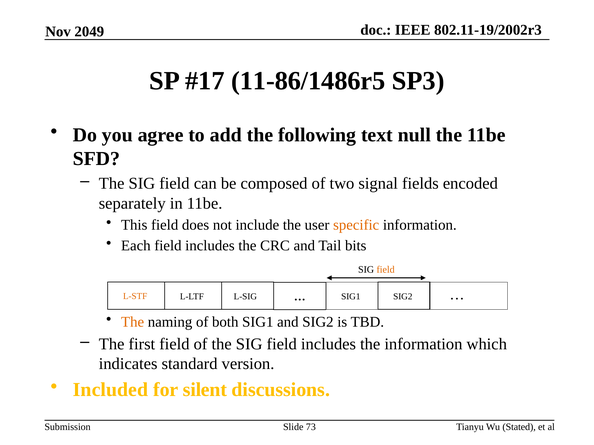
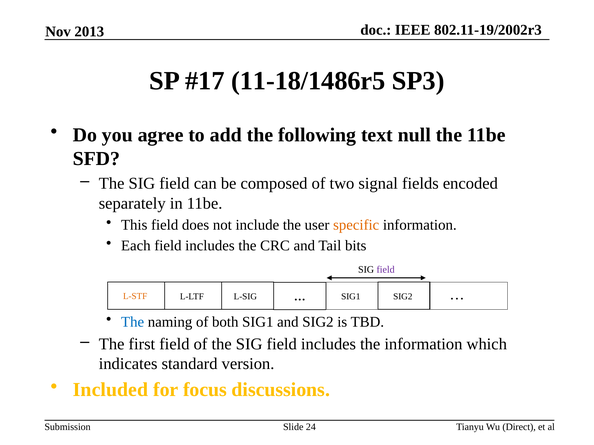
2049: 2049 -> 2013 (89, 32)
11-86/1486r5: 11-86/1486r5 -> 11-18/1486r5 (308, 81)
field colour: orange -> purple (386, 270)
The colour: orange -> blue (133, 322)
silent: silent -> focus (205, 390)
73: 73 -> 24 (311, 427)
Stated: Stated -> Direct (519, 427)
